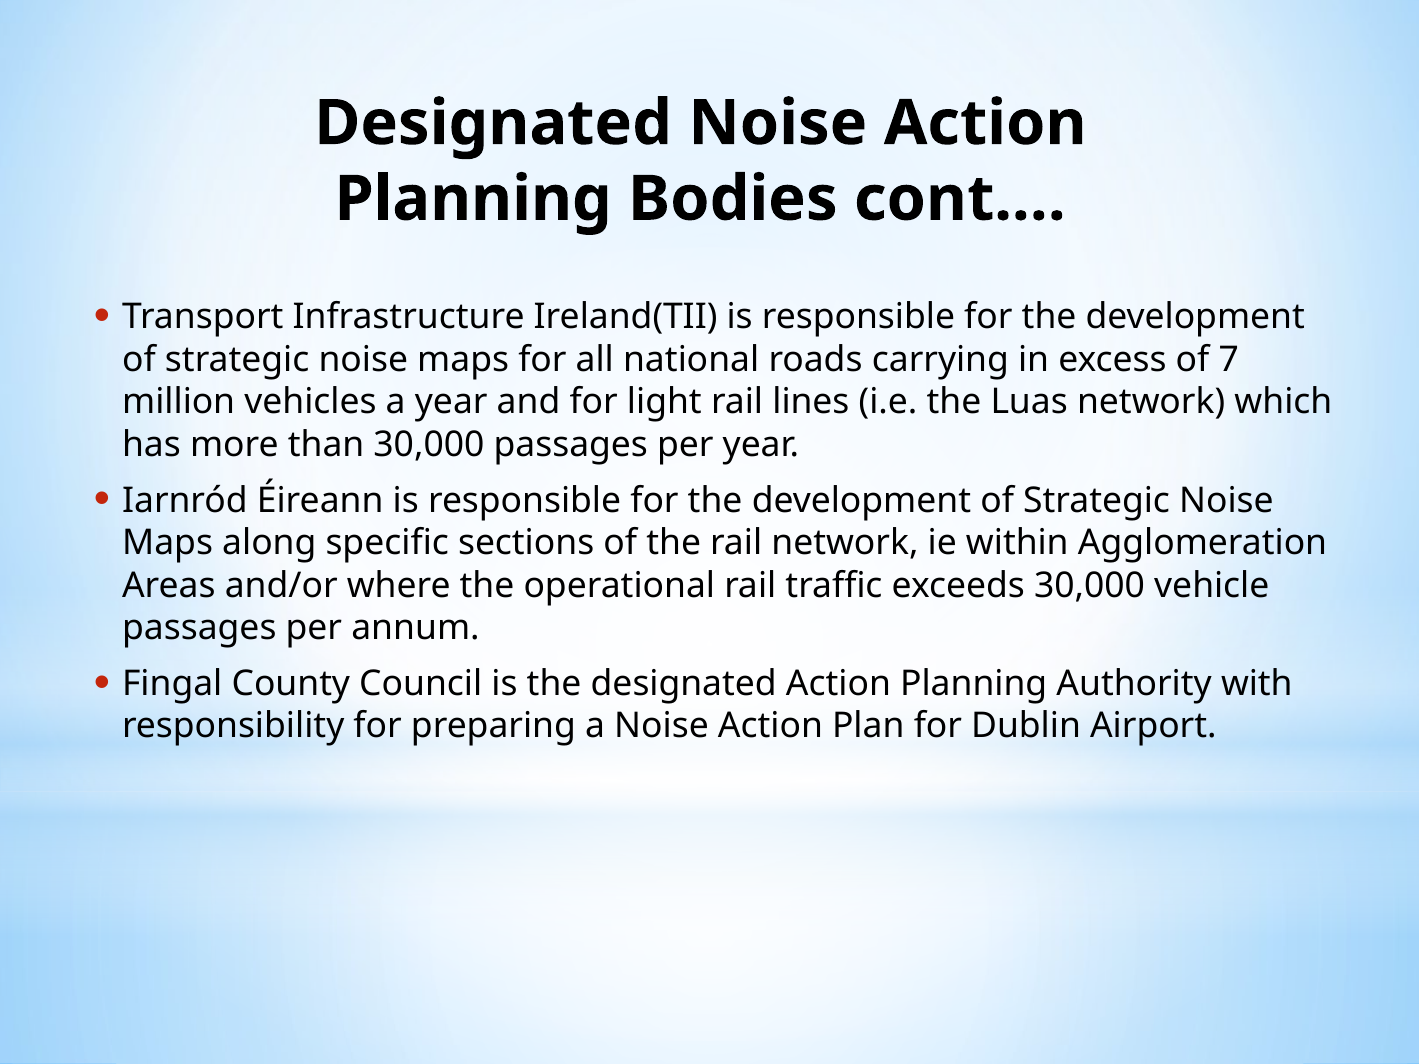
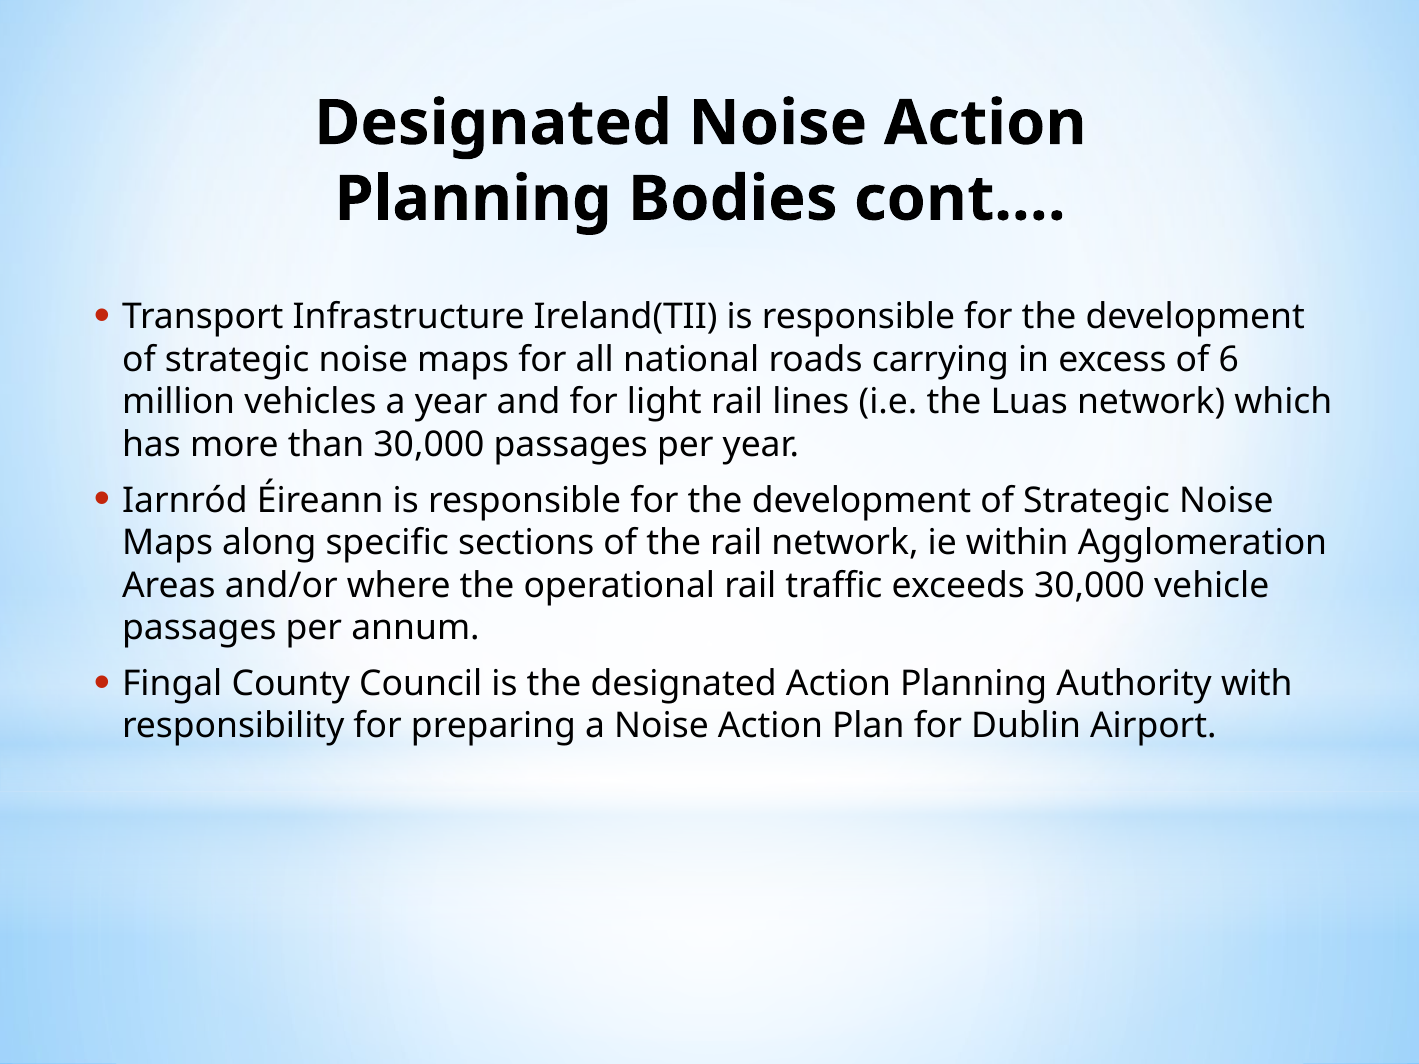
7: 7 -> 6 (1229, 360)
